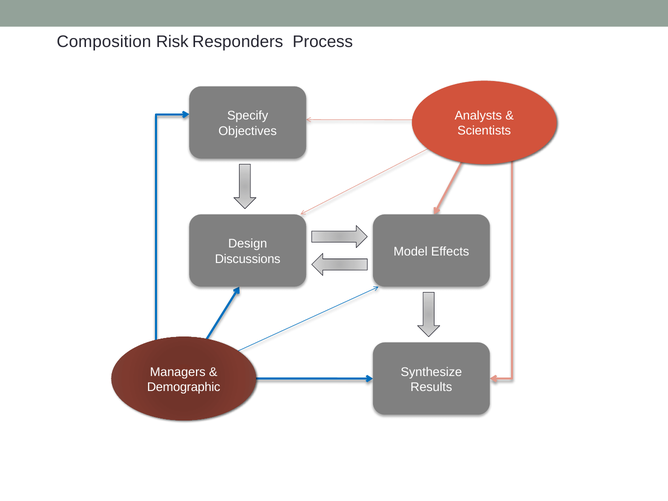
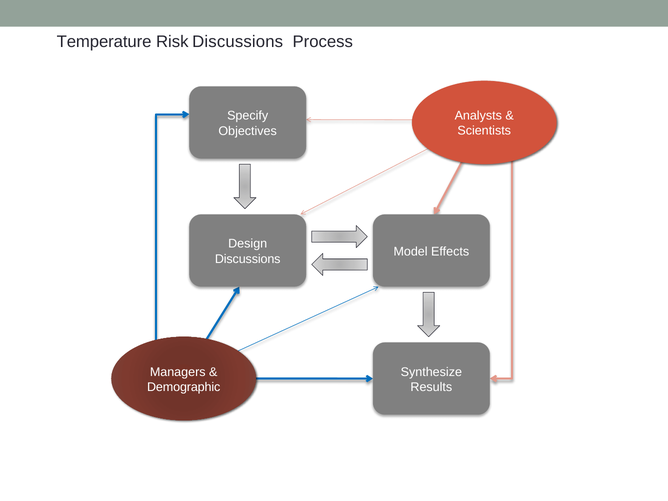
Composition: Composition -> Temperature (104, 42)
Risk Responders: Responders -> Discussions (238, 42)
